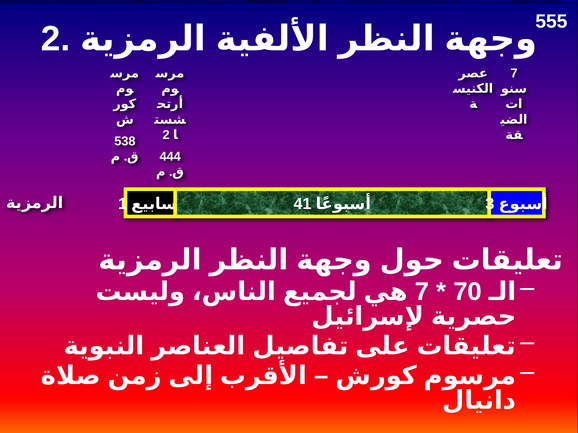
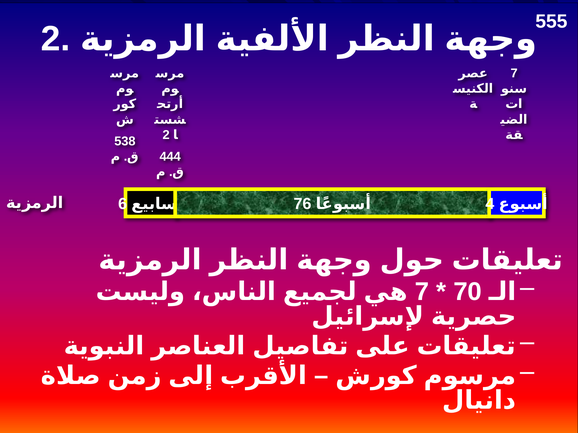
1: 1 -> 6 (123, 204)
41: 41 -> 76 (302, 204)
3: 3 -> 4 (490, 204)
